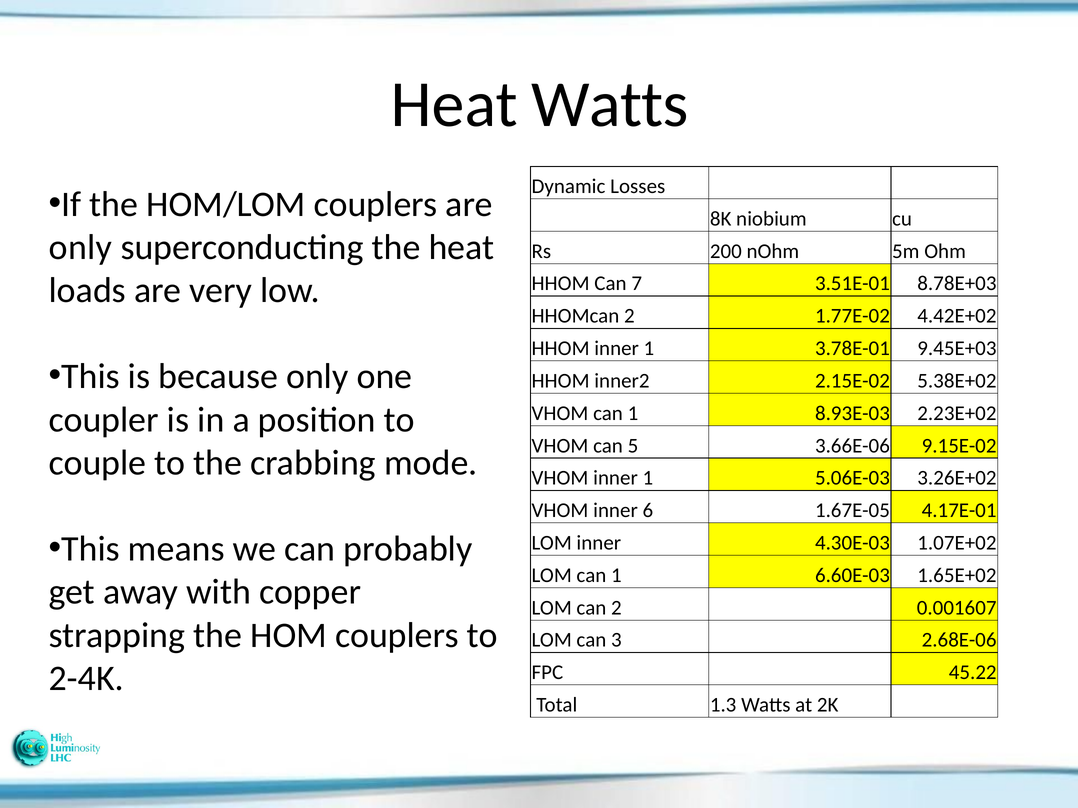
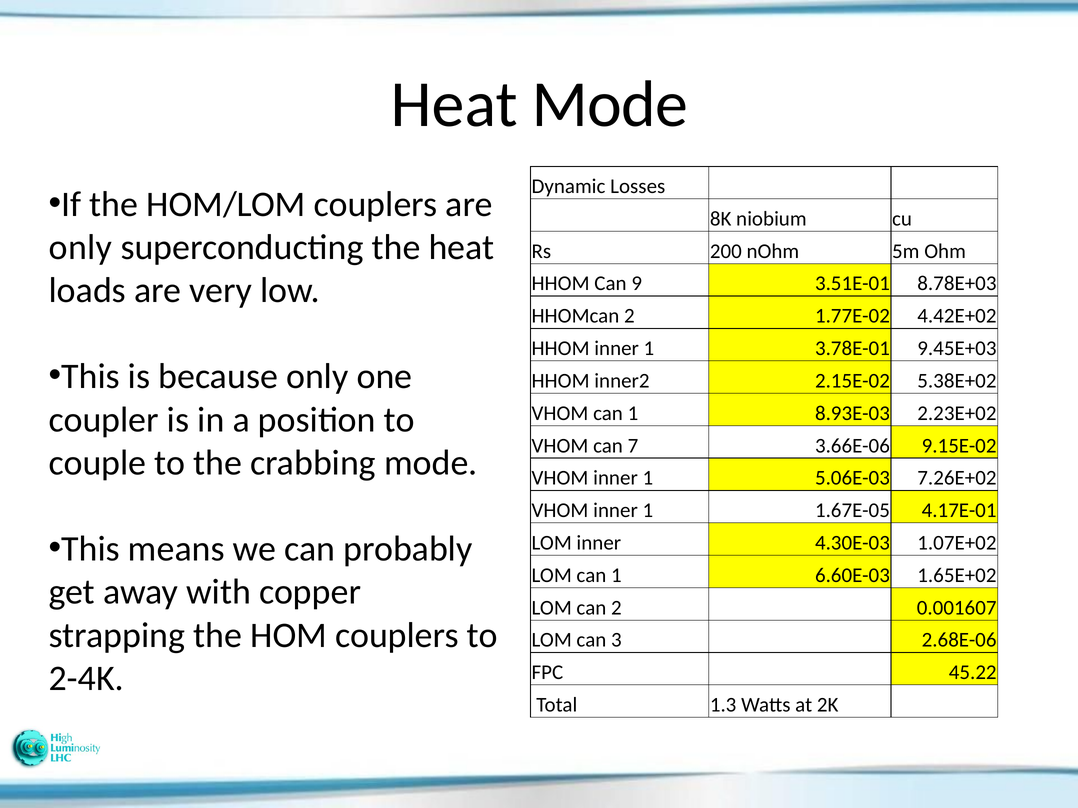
Heat Watts: Watts -> Mode (610, 104)
7: 7 -> 9 (637, 284)
5: 5 -> 7 (633, 446)
3.26E+02: 3.26E+02 -> 7.26E+02 (957, 478)
6: 6 -> 1 (648, 511)
